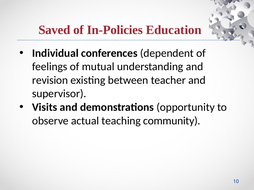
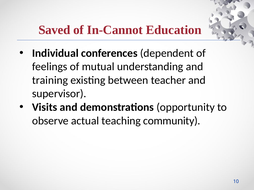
In-Policies: In-Policies -> In-Cannot (115, 30)
revision: revision -> training (50, 80)
